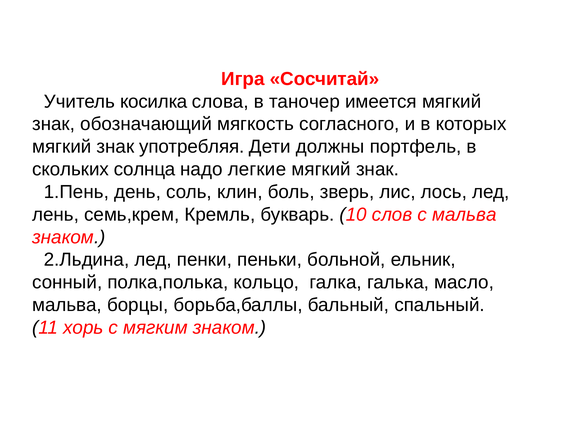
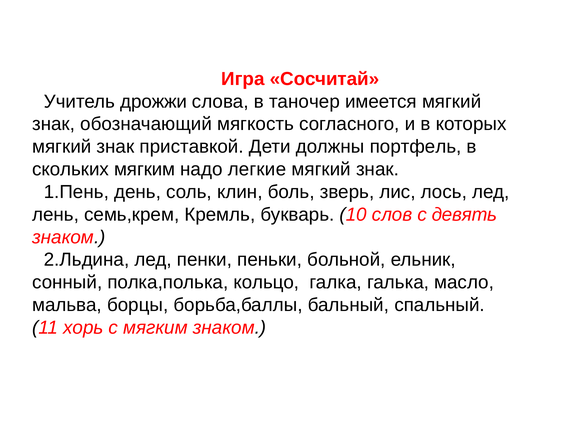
косилка: косилка -> дрожжи (154, 101)
употребляя: употребляя -> приставкой (192, 147)
скольких солнца: солнца -> мягким (145, 169)
с мальва: мальва -> девять (464, 214)
